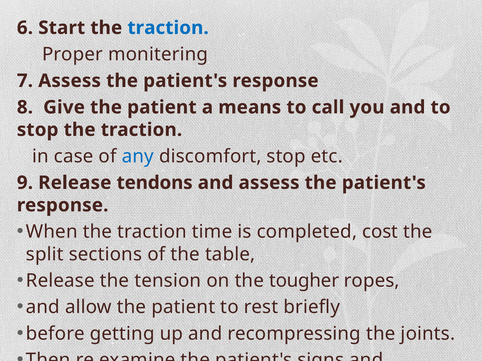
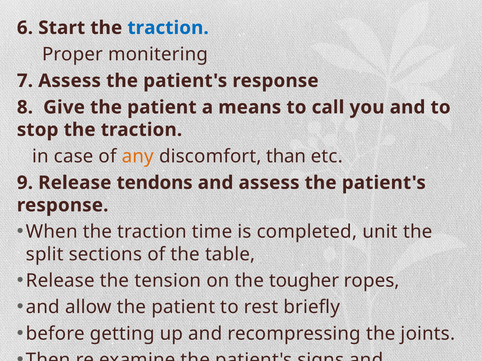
any colour: blue -> orange (138, 156)
discomfort stop: stop -> than (286, 156)
cost: cost -> unit (380, 232)
